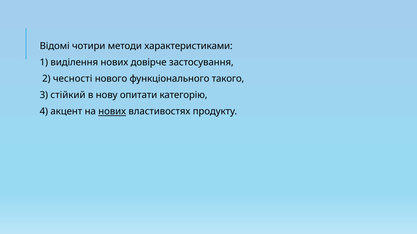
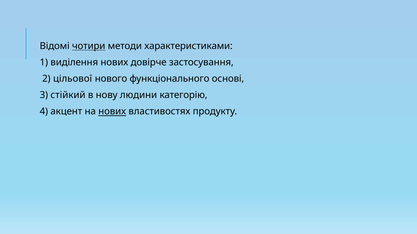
чотири underline: none -> present (89, 46)
чесності: чесності -> цільової (73, 79)
такого: такого -> основі (228, 79)
опитати: опитати -> людини (139, 95)
